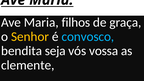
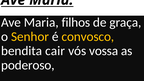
convosco colour: light blue -> yellow (88, 37)
seja: seja -> cair (55, 51)
clemente: clemente -> poderoso (28, 65)
